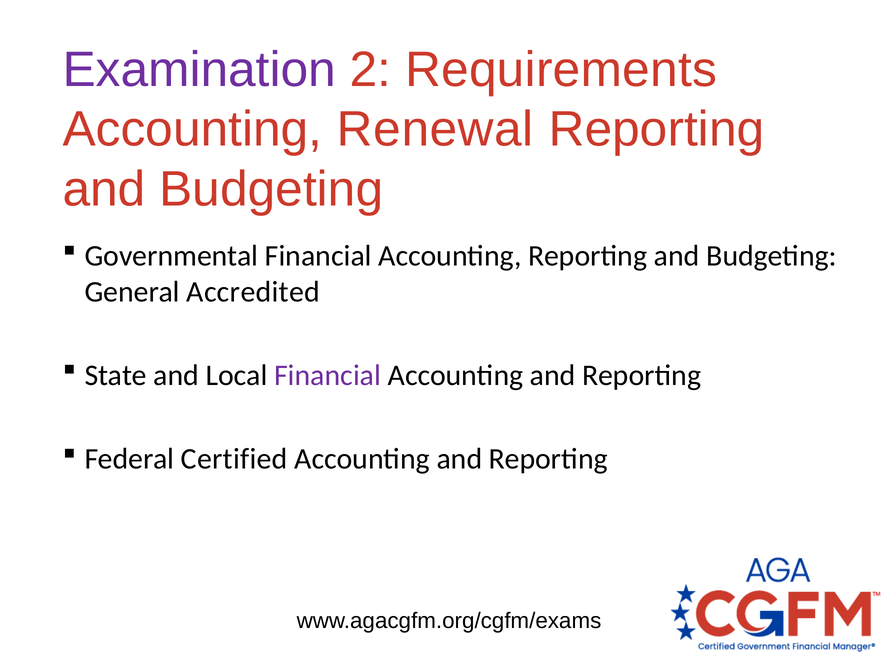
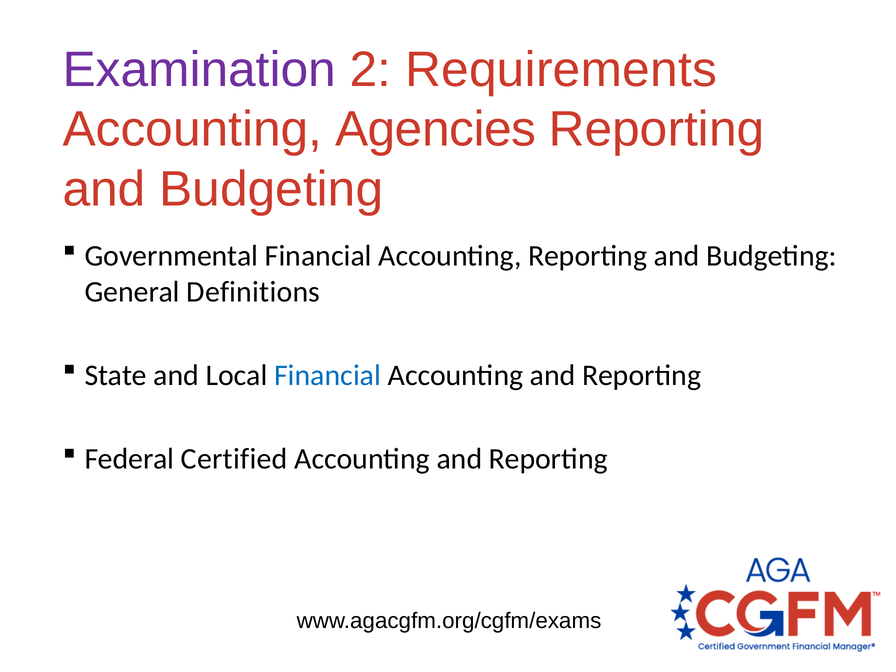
Renewal: Renewal -> Agencies (436, 129)
Accredited: Accredited -> Definitions (253, 292)
Financial colour: purple -> blue (328, 375)
